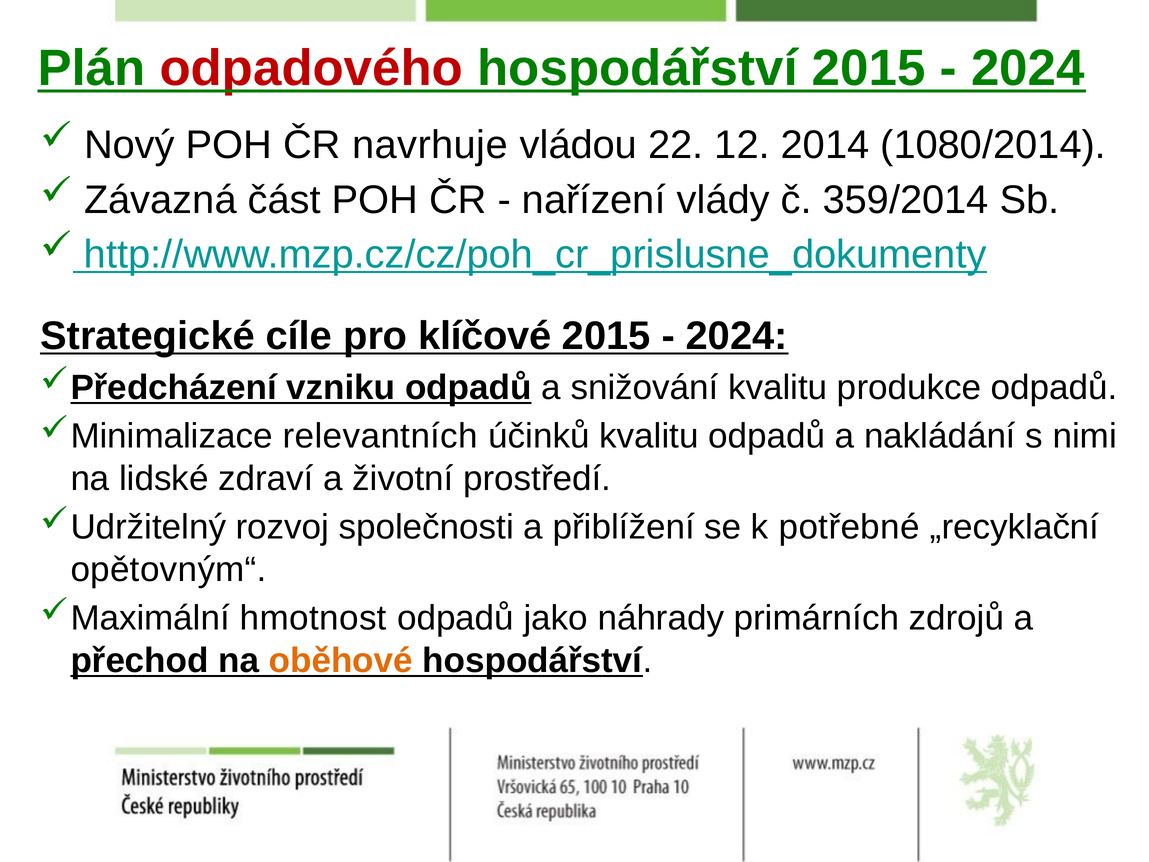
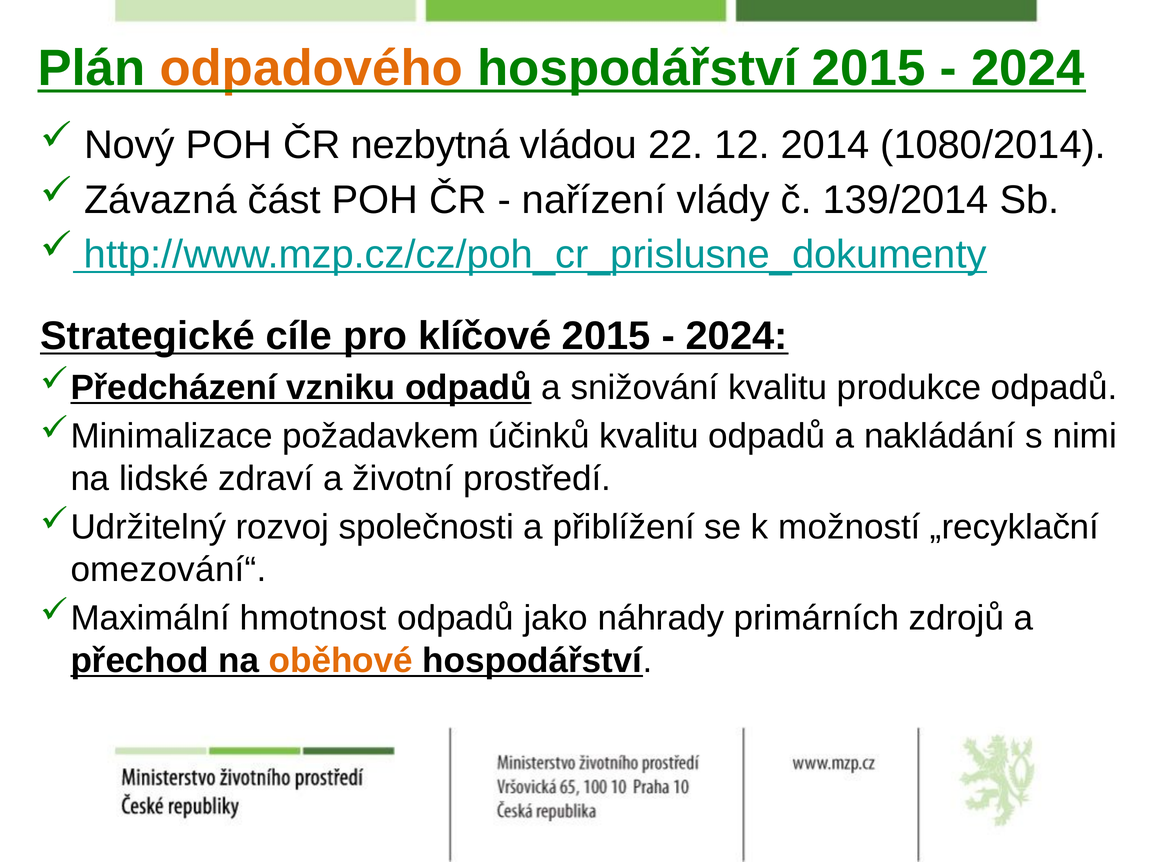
odpadového colour: red -> orange (311, 69)
navrhuje: navrhuje -> nezbytná (430, 145)
359/2014: 359/2014 -> 139/2014 (906, 200)
relevantních: relevantních -> požadavkem (381, 436)
potřebné: potřebné -> možností (849, 527)
opětovným“: opětovným“ -> omezování“ (169, 569)
